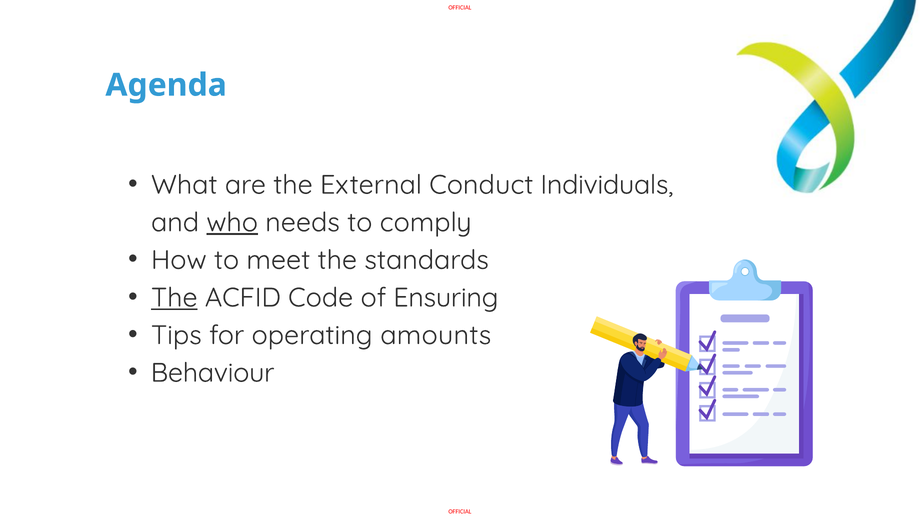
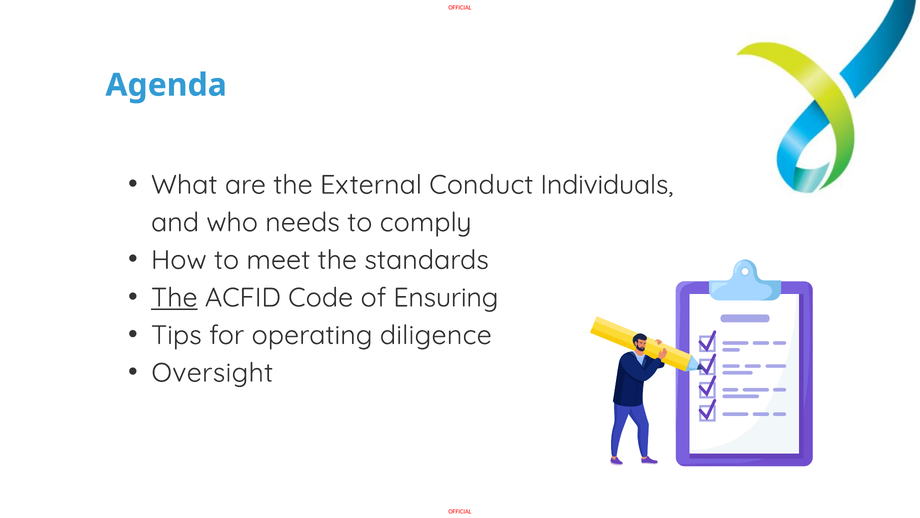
who underline: present -> none (232, 222)
amounts: amounts -> diligence (436, 335)
Behaviour: Behaviour -> Oversight (212, 372)
